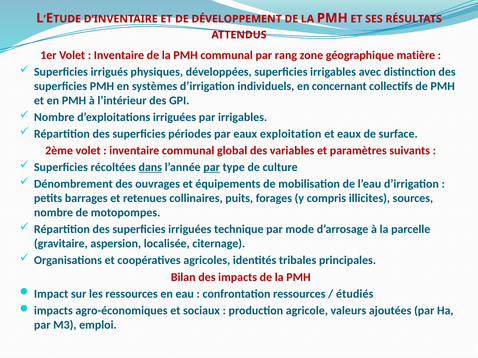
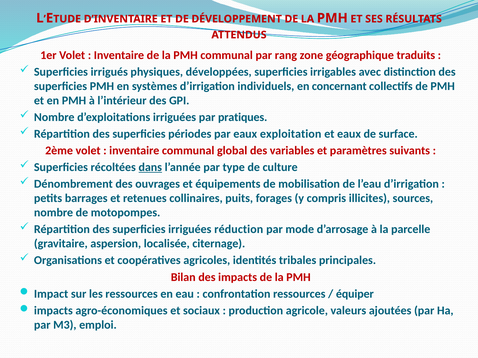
matière: matière -> traduits (416, 55)
par irrigables: irrigables -> pratiques (243, 117)
par underline: present -> none (212, 168)
technique: technique -> réduction (239, 230)
étudiés: étudiés -> équiper (355, 294)
